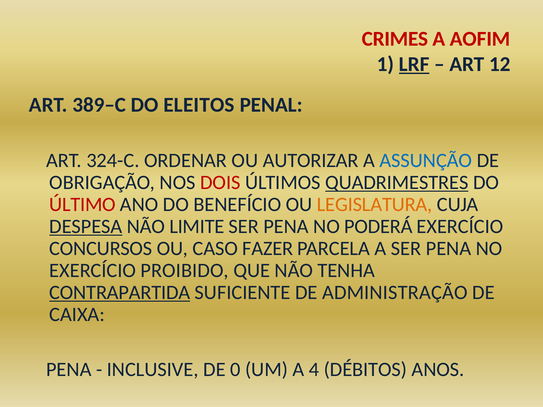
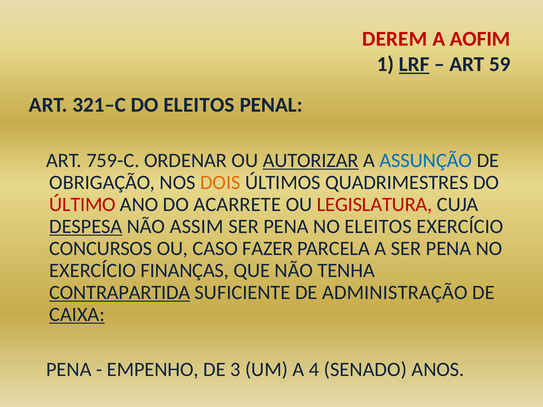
CRIMES: CRIMES -> DEREM (395, 39)
12: 12 -> 59 (500, 64)
389–C: 389–C -> 321–C (99, 105)
324-C: 324-C -> 759-C (113, 160)
AUTORIZAR underline: none -> present (311, 160)
DOIS colour: red -> orange (220, 182)
QUADRIMESTRES underline: present -> none (397, 182)
BENEFÍCIO: BENEFÍCIO -> ACARRETE (237, 205)
LEGISLATURA colour: orange -> red (375, 205)
LIMITE: LIMITE -> ASSIM (197, 227)
NO PODERÁ: PODERÁ -> ELEITOS (378, 227)
PROIBIDO: PROIBIDO -> FINANÇAS (185, 271)
CAIXA underline: none -> present (77, 315)
INCLUSIVE: INCLUSIVE -> EMPENHO (153, 370)
0: 0 -> 3 (235, 370)
DÉBITOS: DÉBITOS -> SENADO (365, 370)
